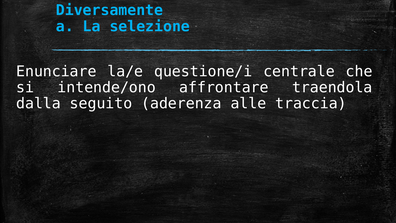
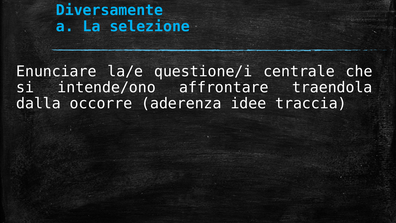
seguito: seguito -> occorre (101, 103)
alle: alle -> idee (248, 103)
